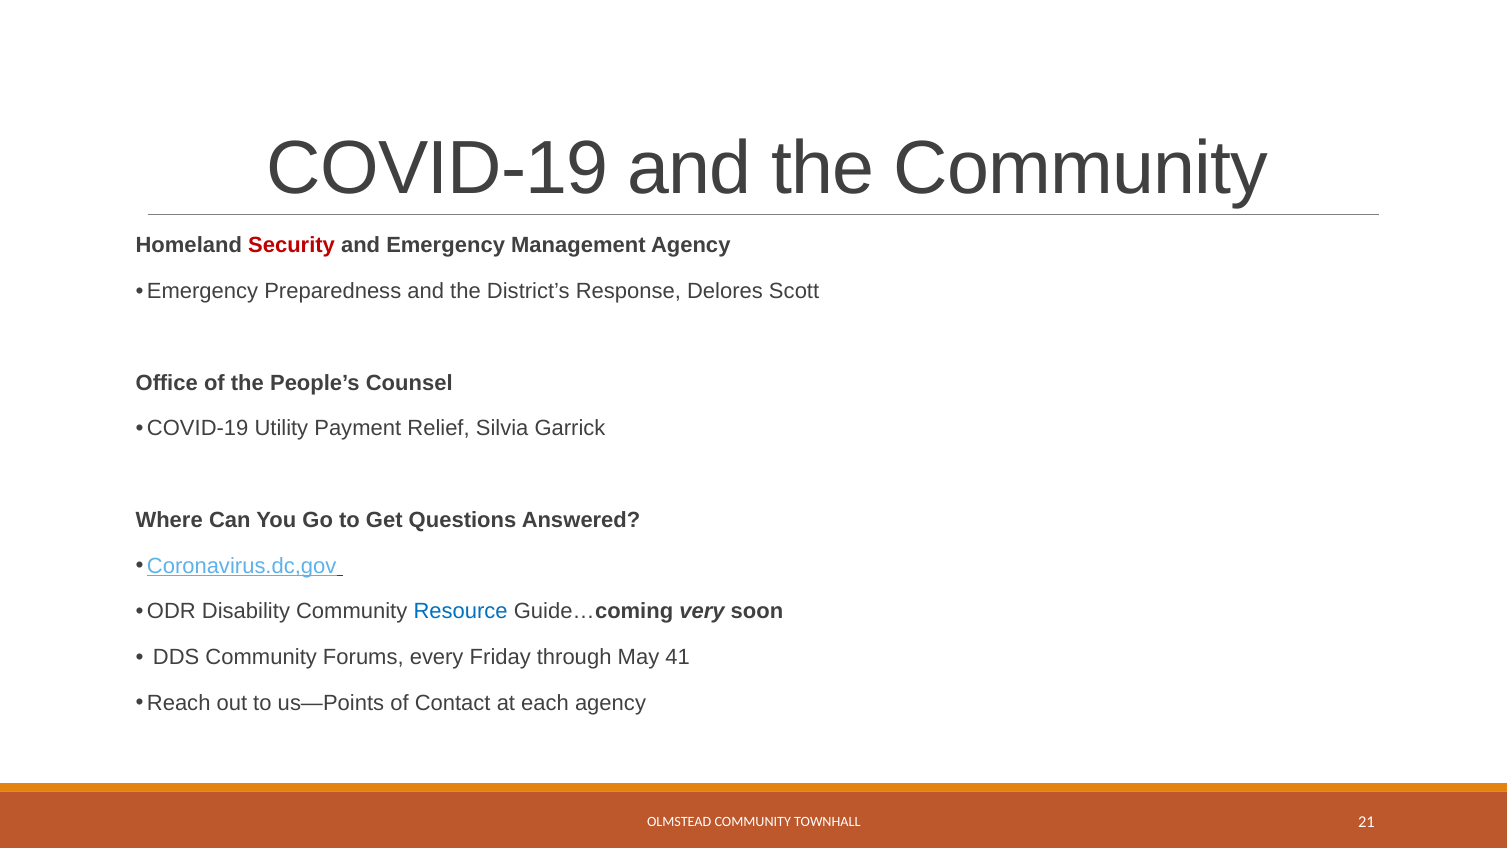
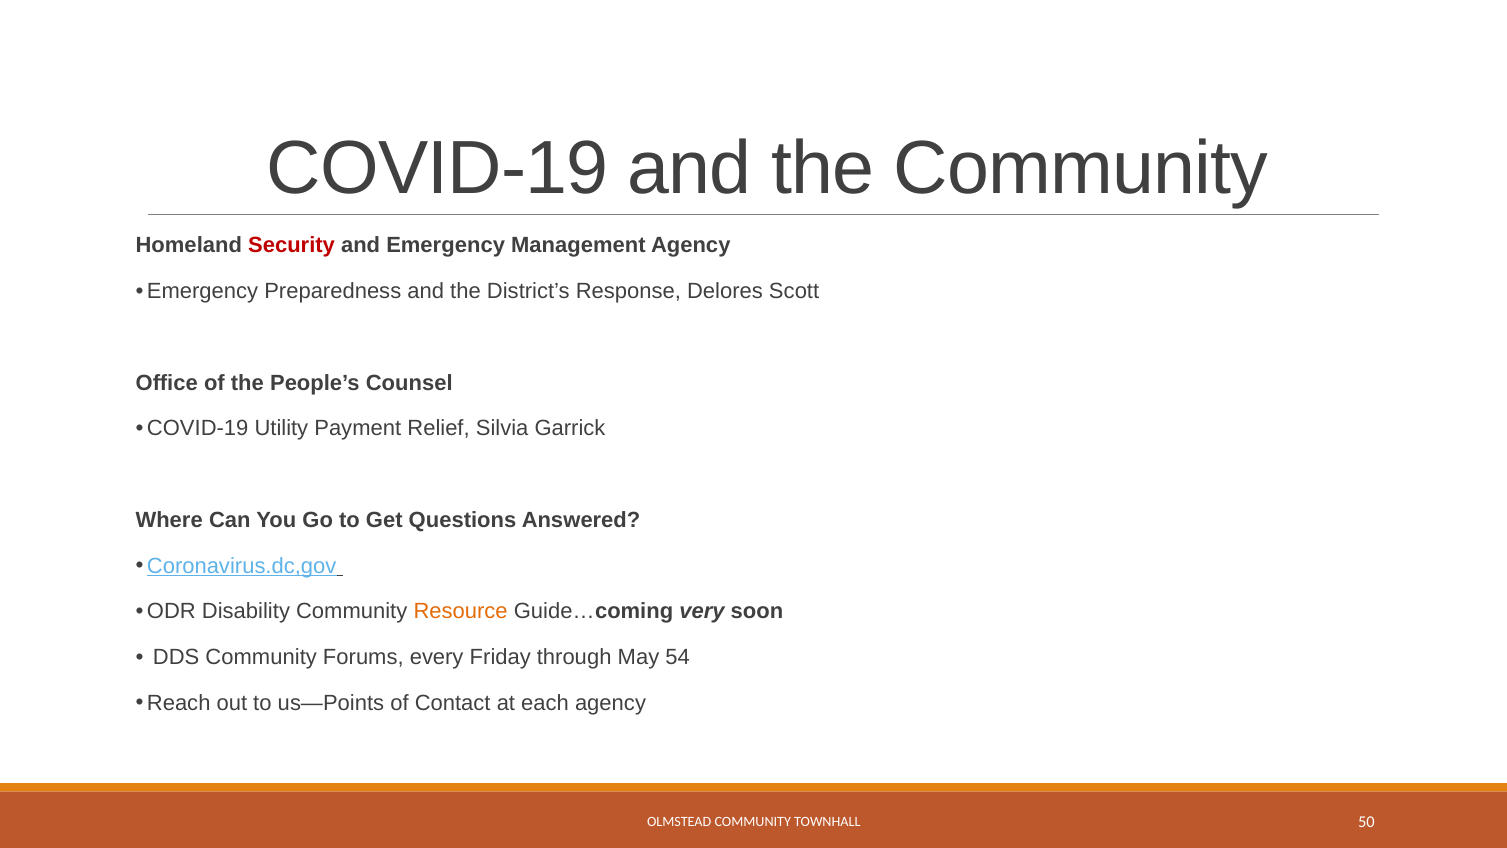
Resource colour: blue -> orange (461, 611)
41: 41 -> 54 (678, 657)
21: 21 -> 50 (1366, 822)
